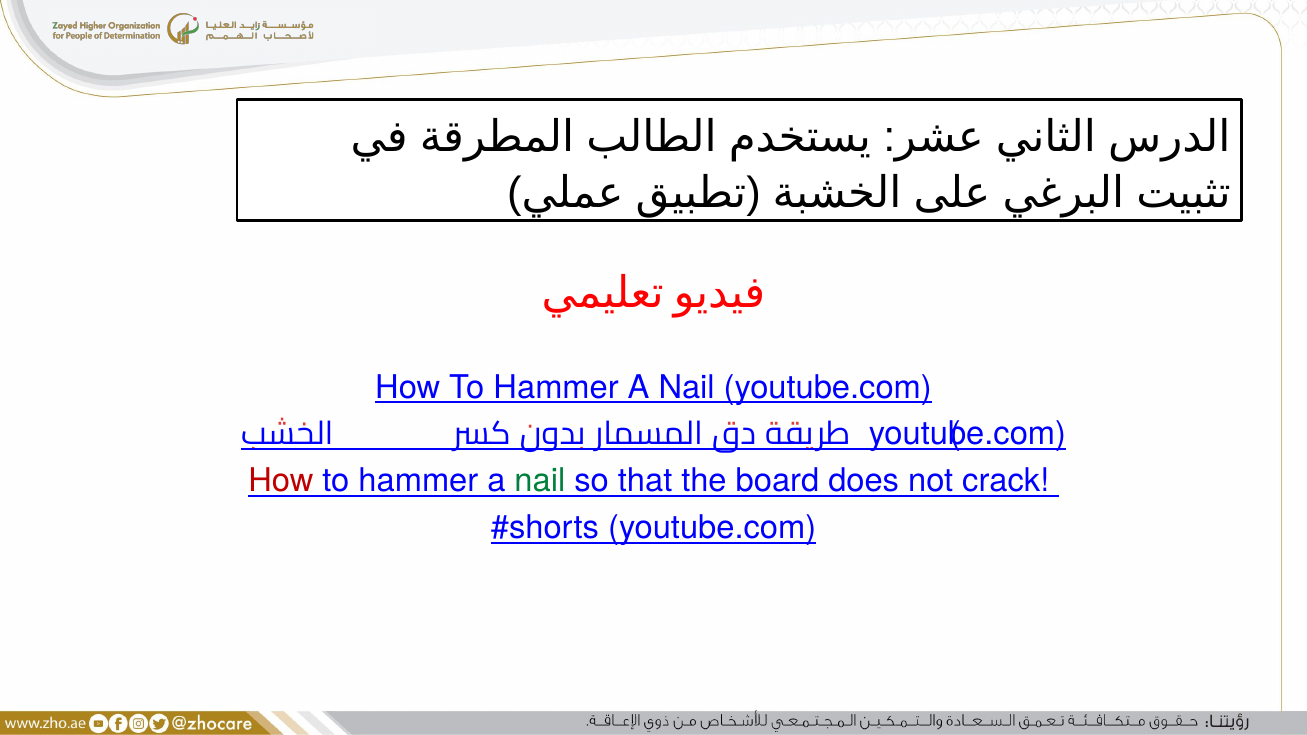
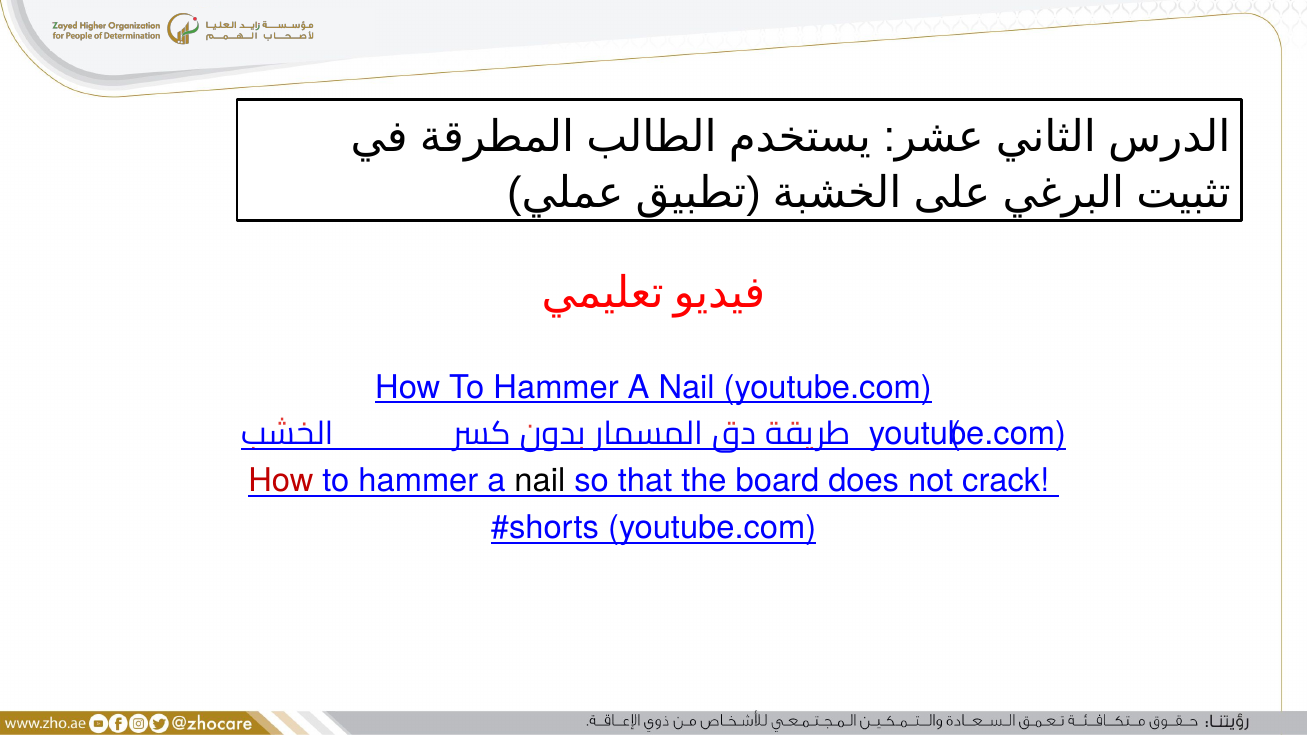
nail colour: green -> black (540, 481)
